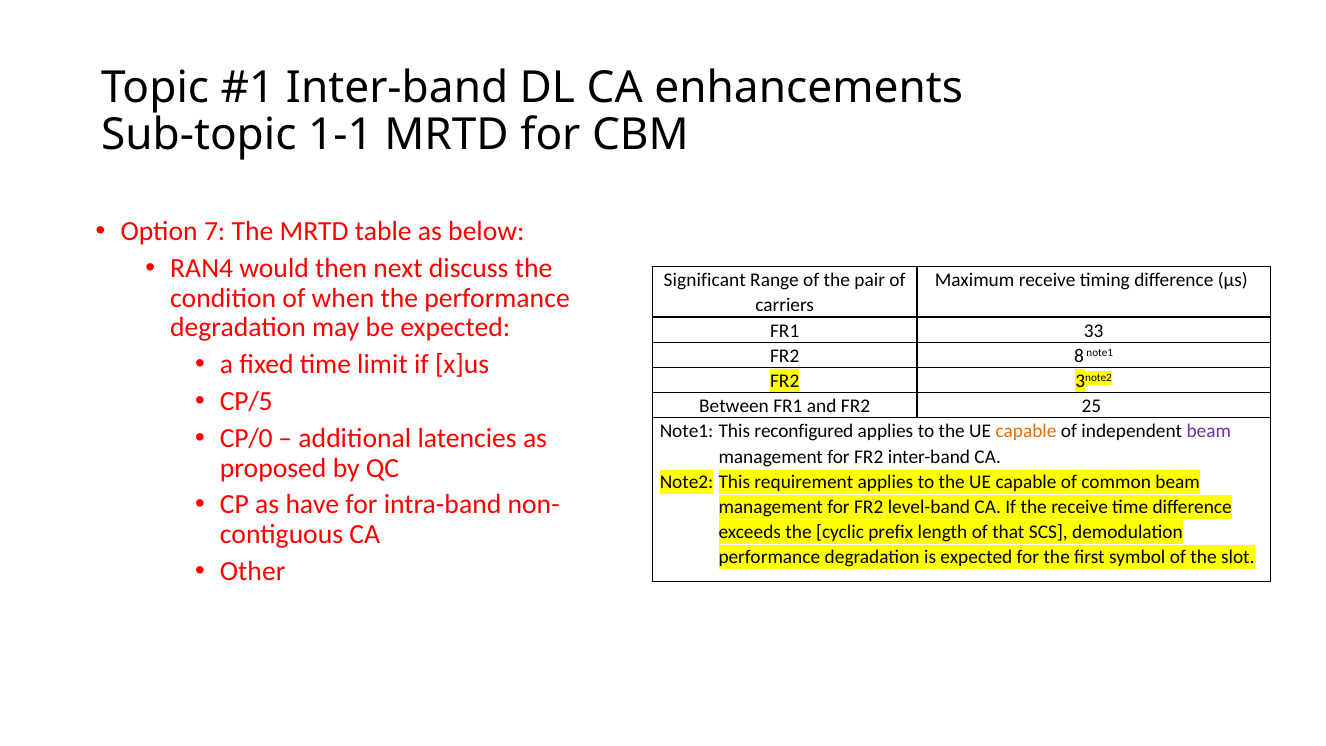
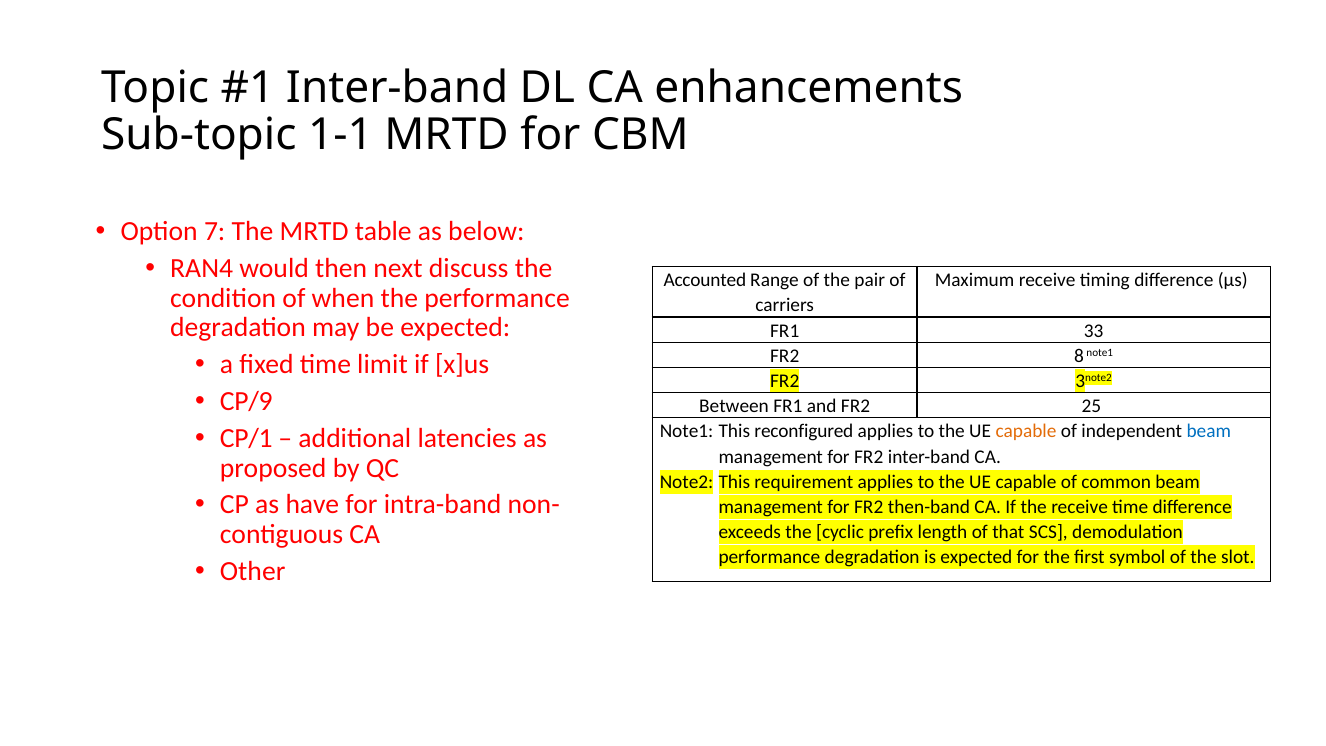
Significant: Significant -> Accounted (705, 280)
CP/5: CP/5 -> CP/9 (246, 401)
beam colour: purple -> blue (1209, 431)
CP/0: CP/0 -> CP/1 (246, 438)
level-band: level-band -> then-band (929, 507)
